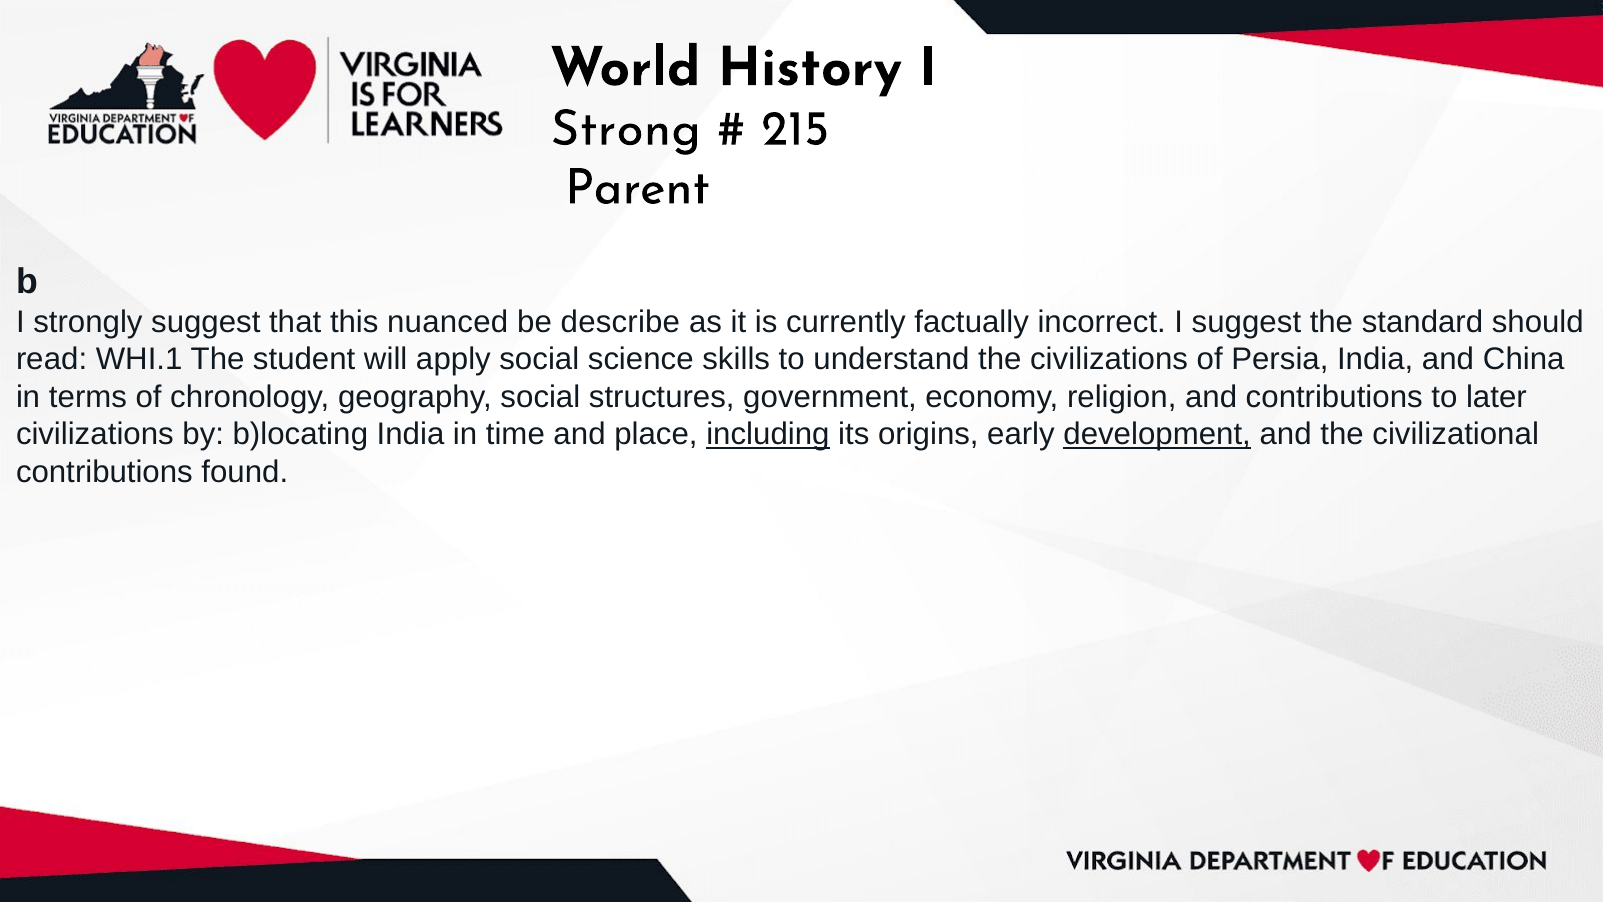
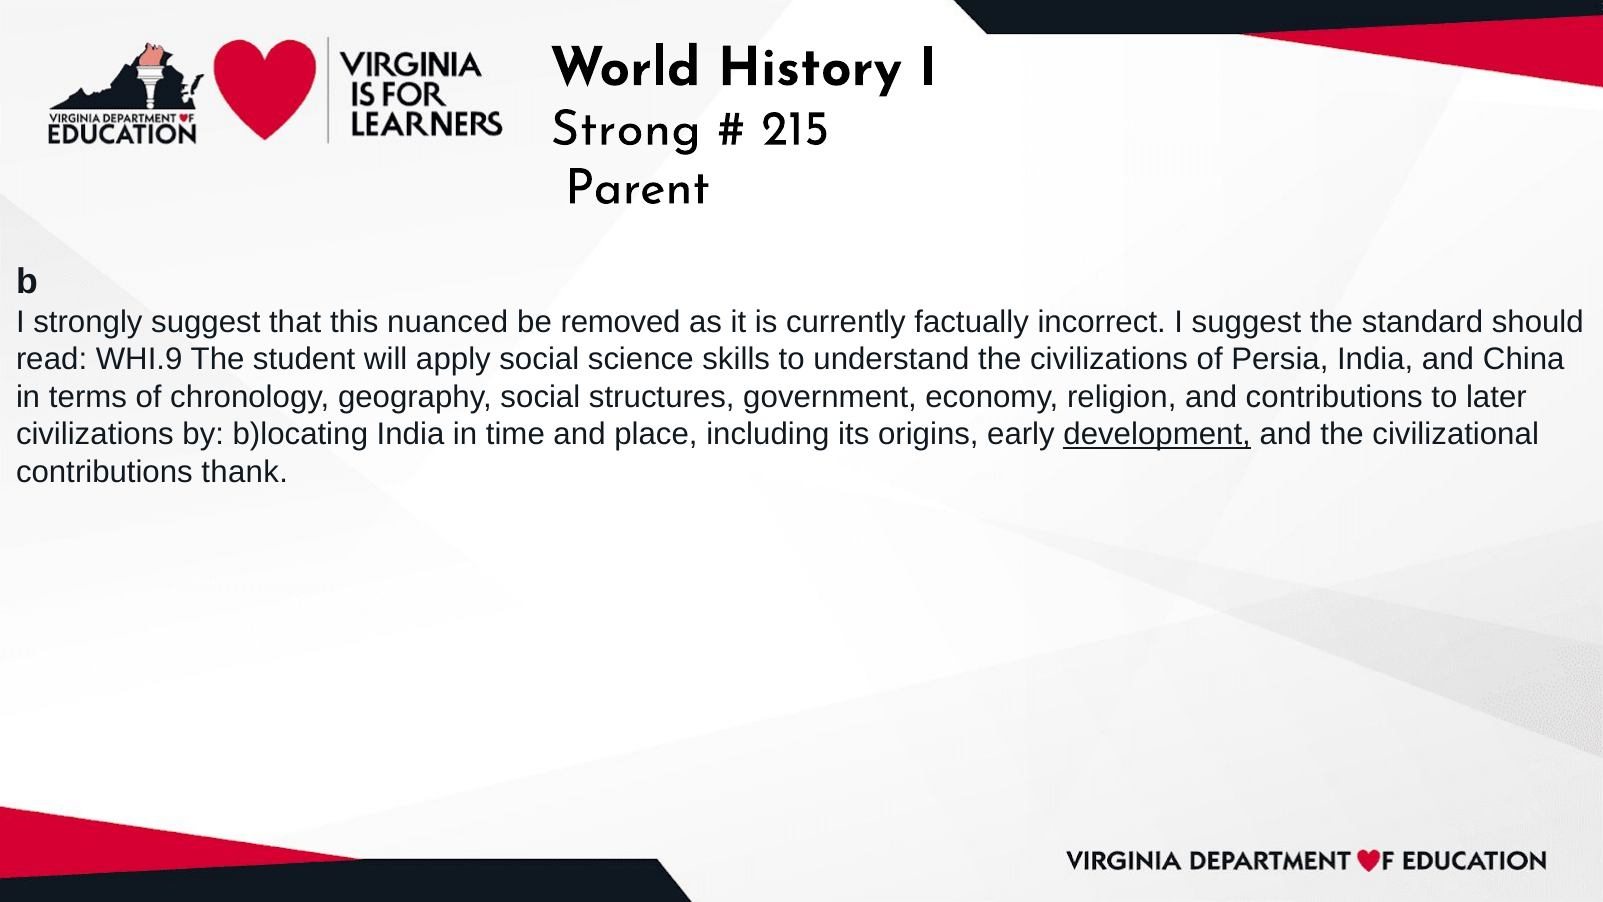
describe: describe -> removed (621, 322)
WHI.1: WHI.1 -> WHI.9 (139, 359)
including underline: present -> none (768, 434)
found: found -> thank (245, 472)
